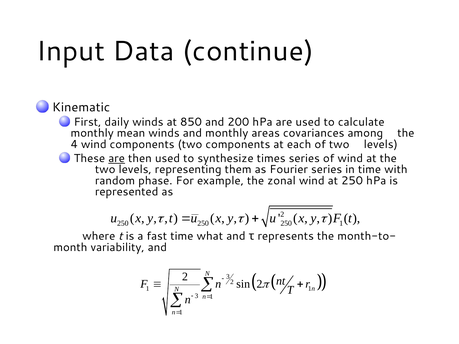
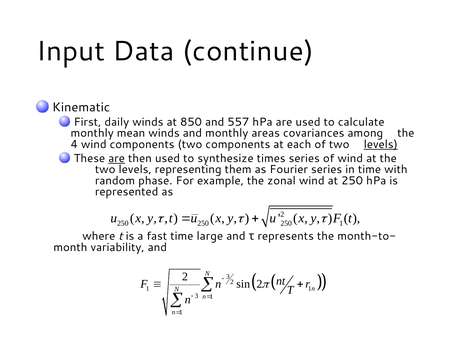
200: 200 -> 557 (238, 122)
levels underline: none -> present (381, 144)
what: what -> large (210, 236)
